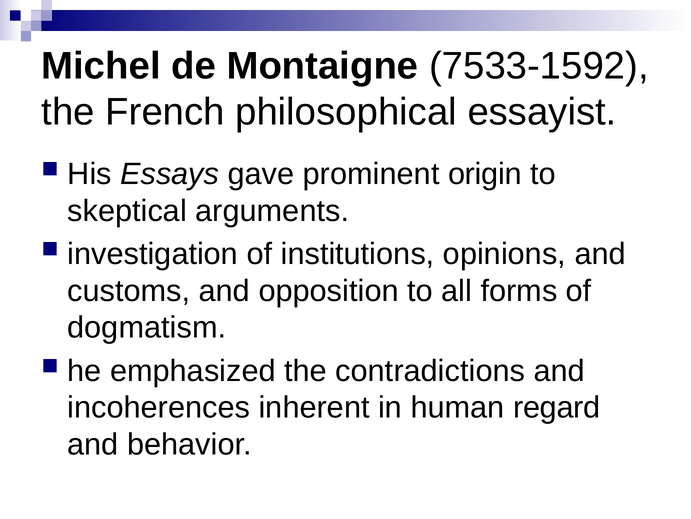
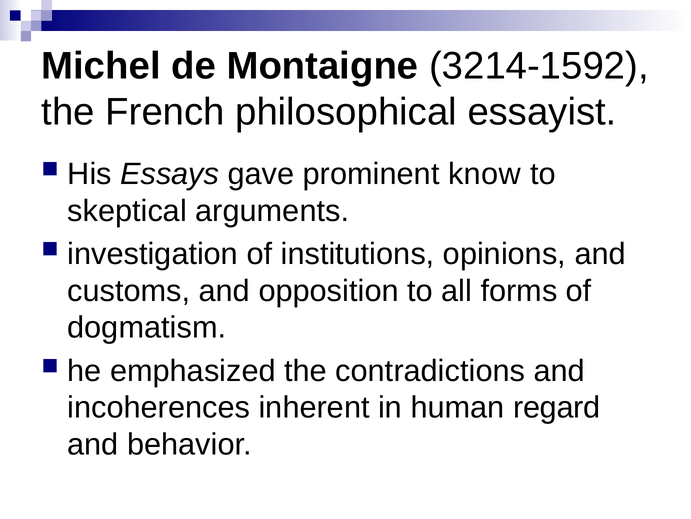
7533-1592: 7533-1592 -> 3214-1592 (539, 66)
origin: origin -> know (485, 174)
